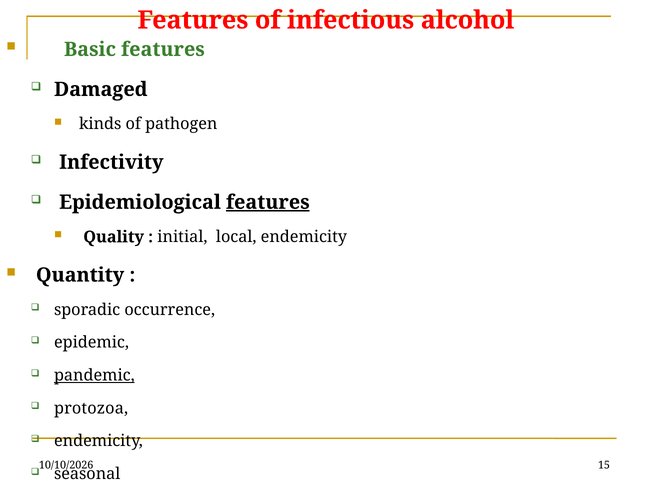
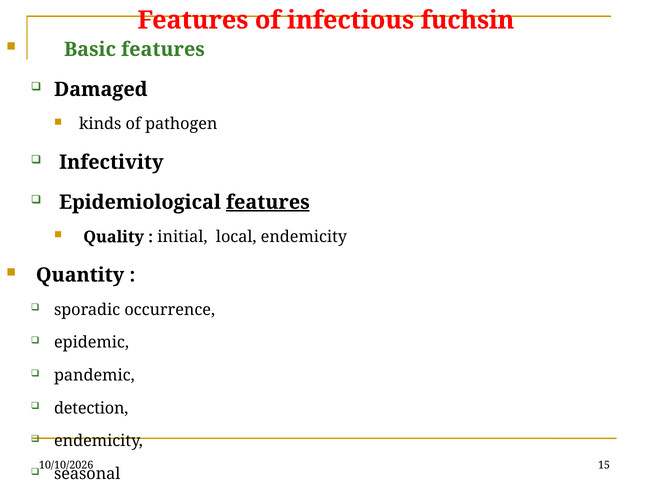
alcohol: alcohol -> fuchsin (468, 20)
pandemic underline: present -> none (94, 375)
protozoa: protozoa -> detection (91, 408)
